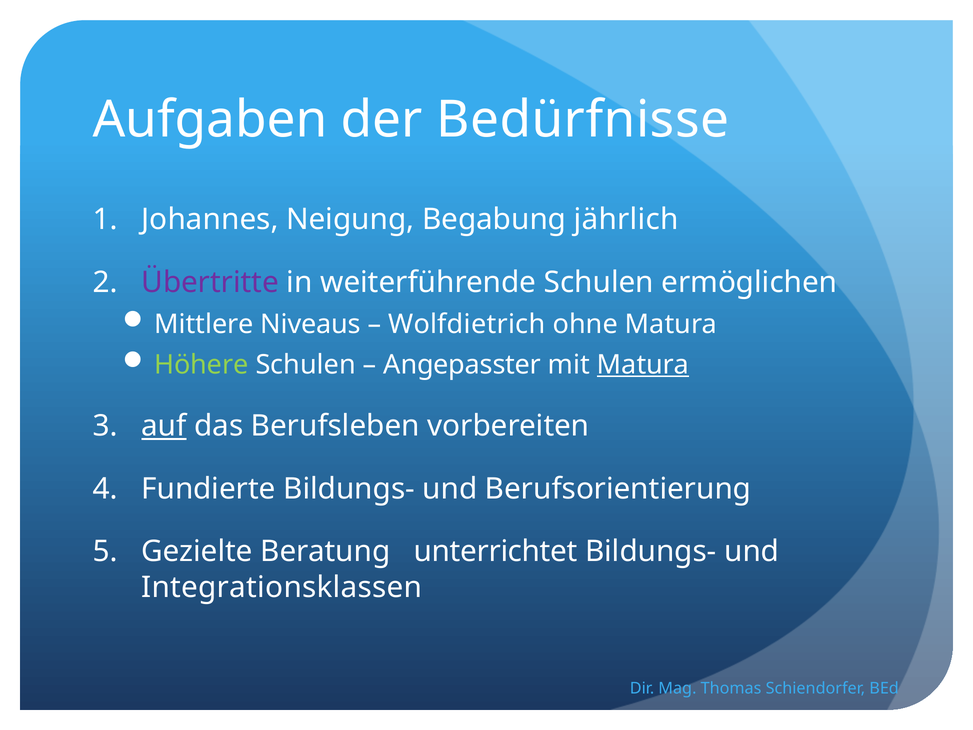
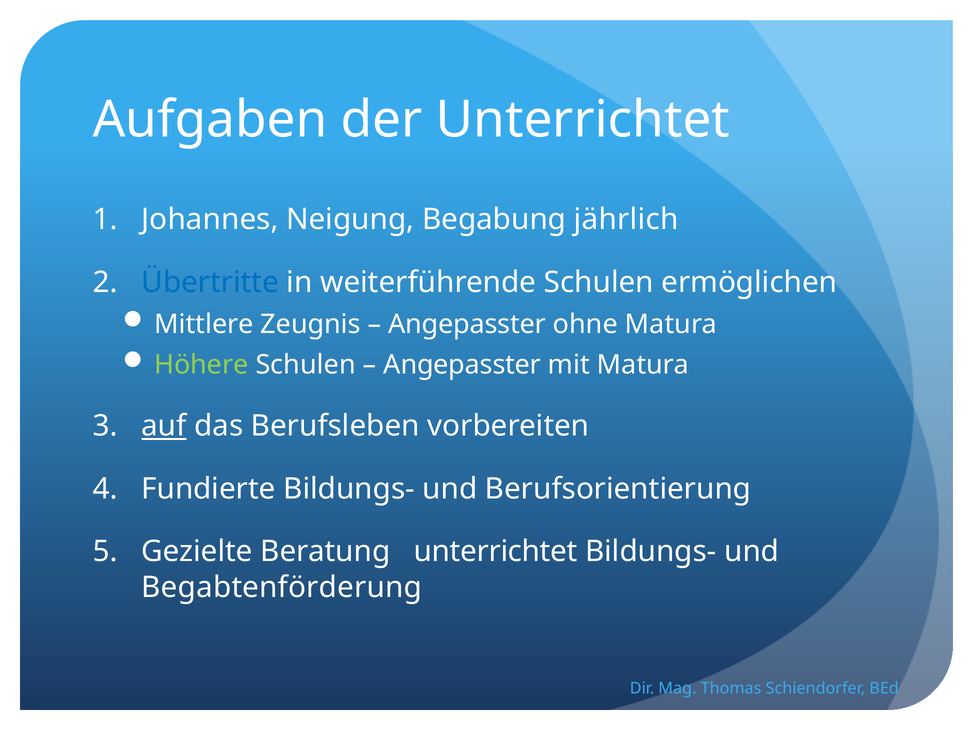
der Bedürfnisse: Bedürfnisse -> Unterrichtet (583, 120)
Übertritte colour: purple -> blue (210, 282)
Niveaus: Niveaus -> Zeugnis (311, 324)
Wolfdietrich: Wolfdietrich -> Angepasster (467, 324)
Matura underline: present -> none (643, 365)
Integrationsklassen: Integrationsklassen -> Begabtenförderung (282, 587)
